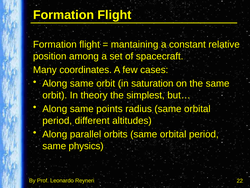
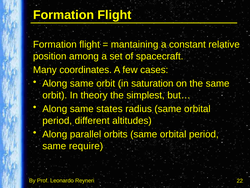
points: points -> states (109, 109)
physics: physics -> require (86, 146)
